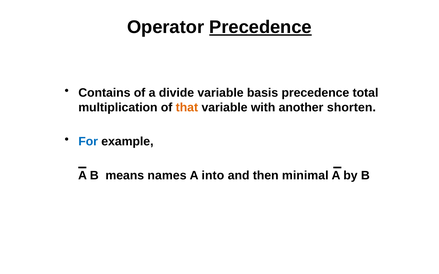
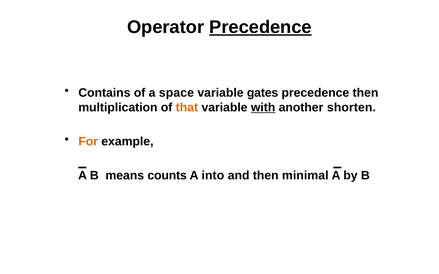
divide: divide -> space (176, 93)
basis: basis -> gates (263, 93)
precedence total: total -> then (366, 93)
with underline: none -> present (263, 108)
For colour: blue -> orange (88, 142)
names: names -> counts (167, 176)
